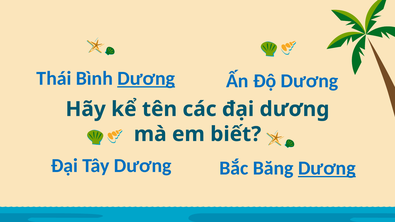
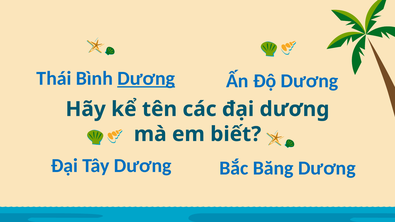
Dương underline: present -> none (327, 168)
